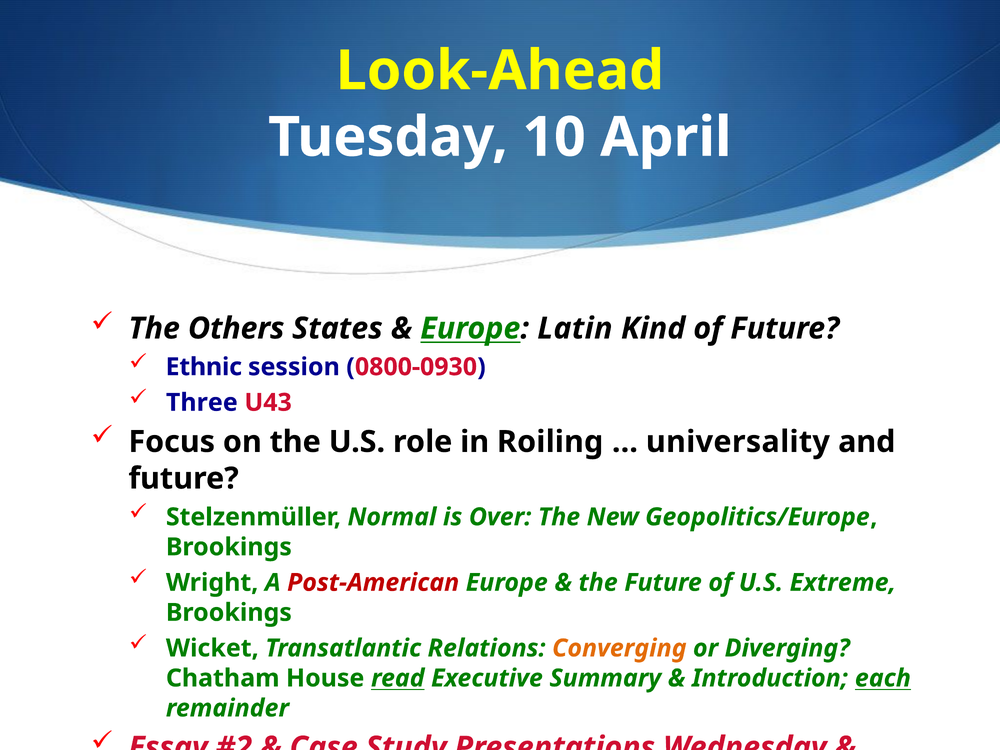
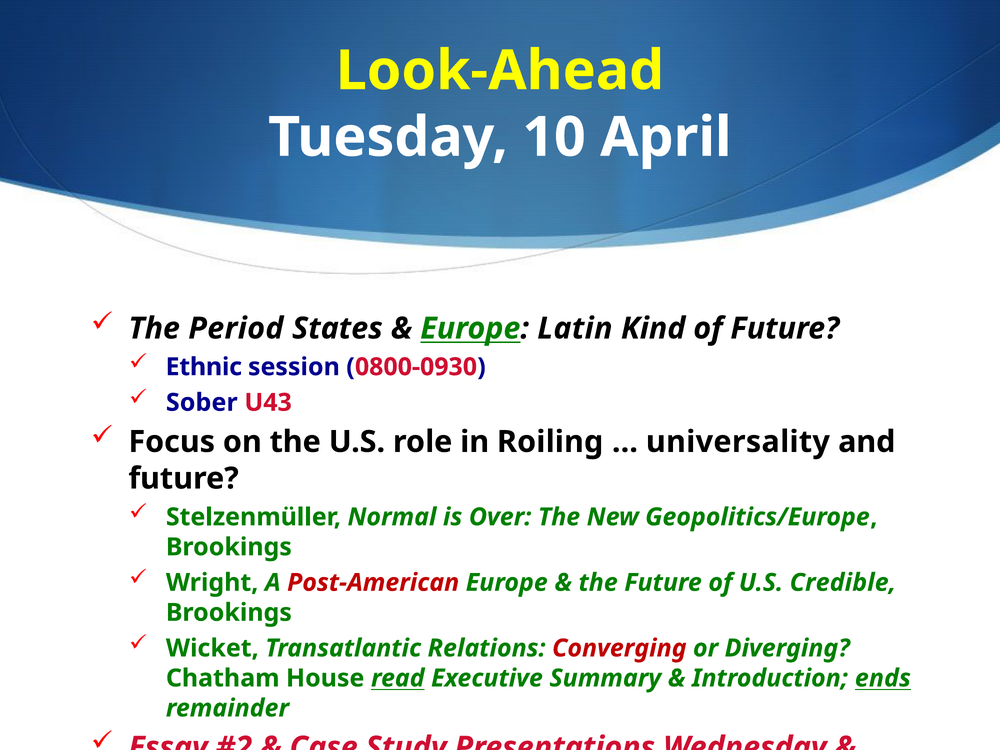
Others: Others -> Period (236, 328)
Three: Three -> Sober (202, 403)
Extreme: Extreme -> Credible (843, 583)
Converging colour: orange -> red (619, 648)
each: each -> ends (883, 678)
